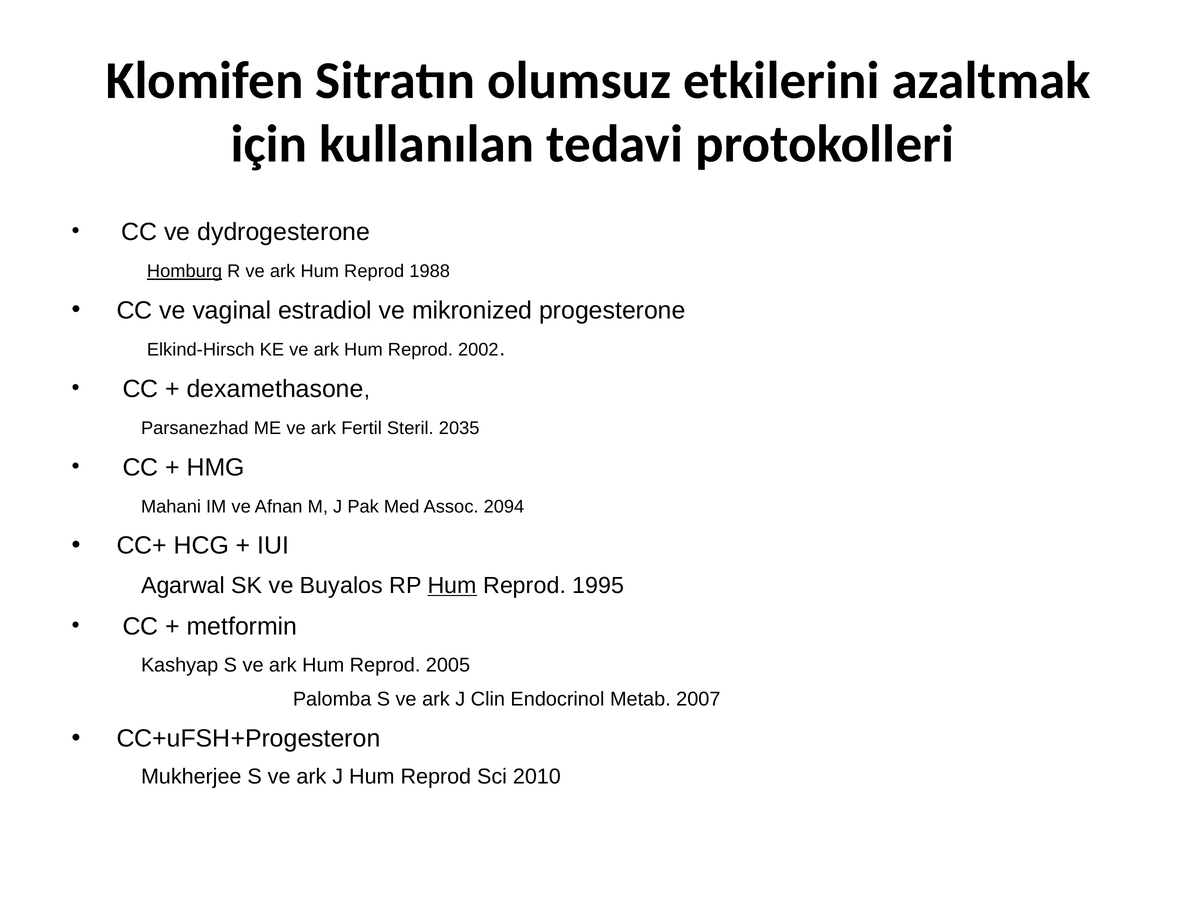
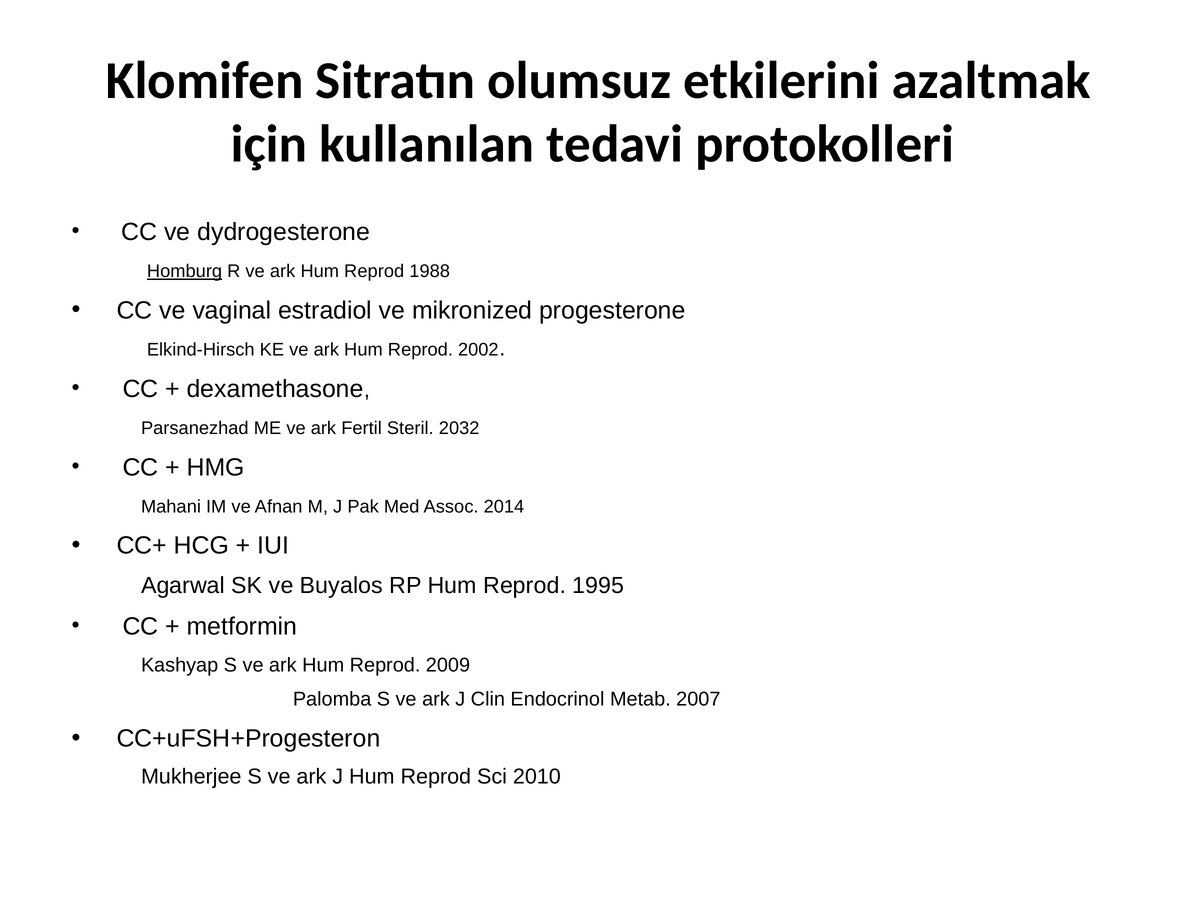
2035: 2035 -> 2032 (459, 428)
2094: 2094 -> 2014 (504, 506)
Hum underline: present -> none (452, 585)
2005: 2005 -> 2009 (448, 665)
